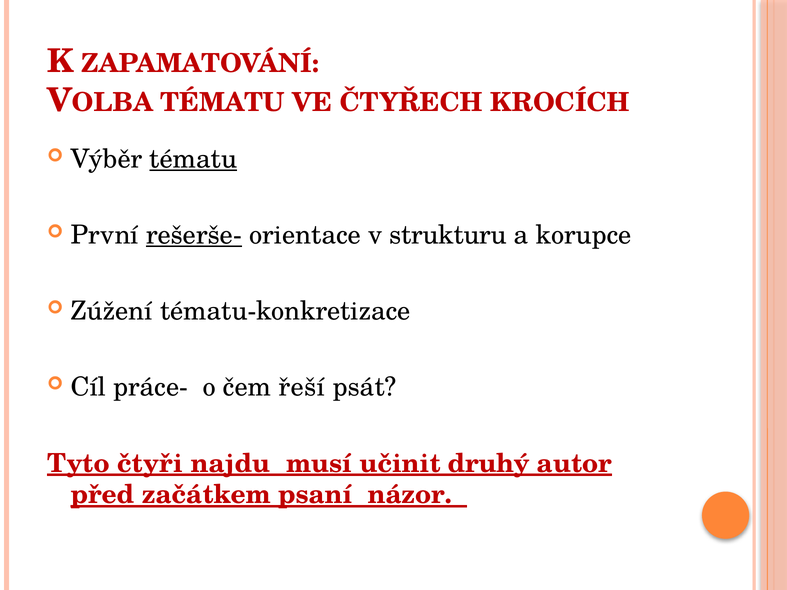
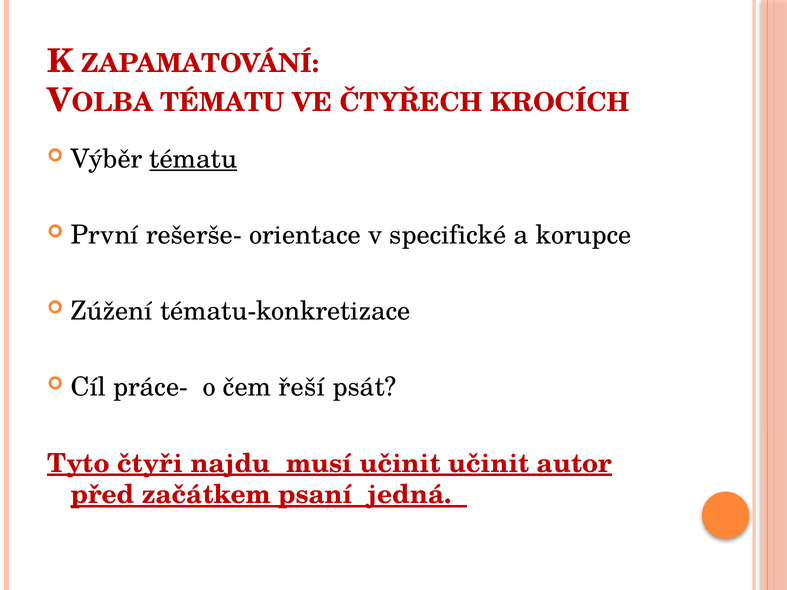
rešerše- underline: present -> none (194, 235)
strukturu: strukturu -> specifické (448, 235)
učinit druhý: druhý -> učinit (489, 464)
názor: názor -> jedná (410, 495)
